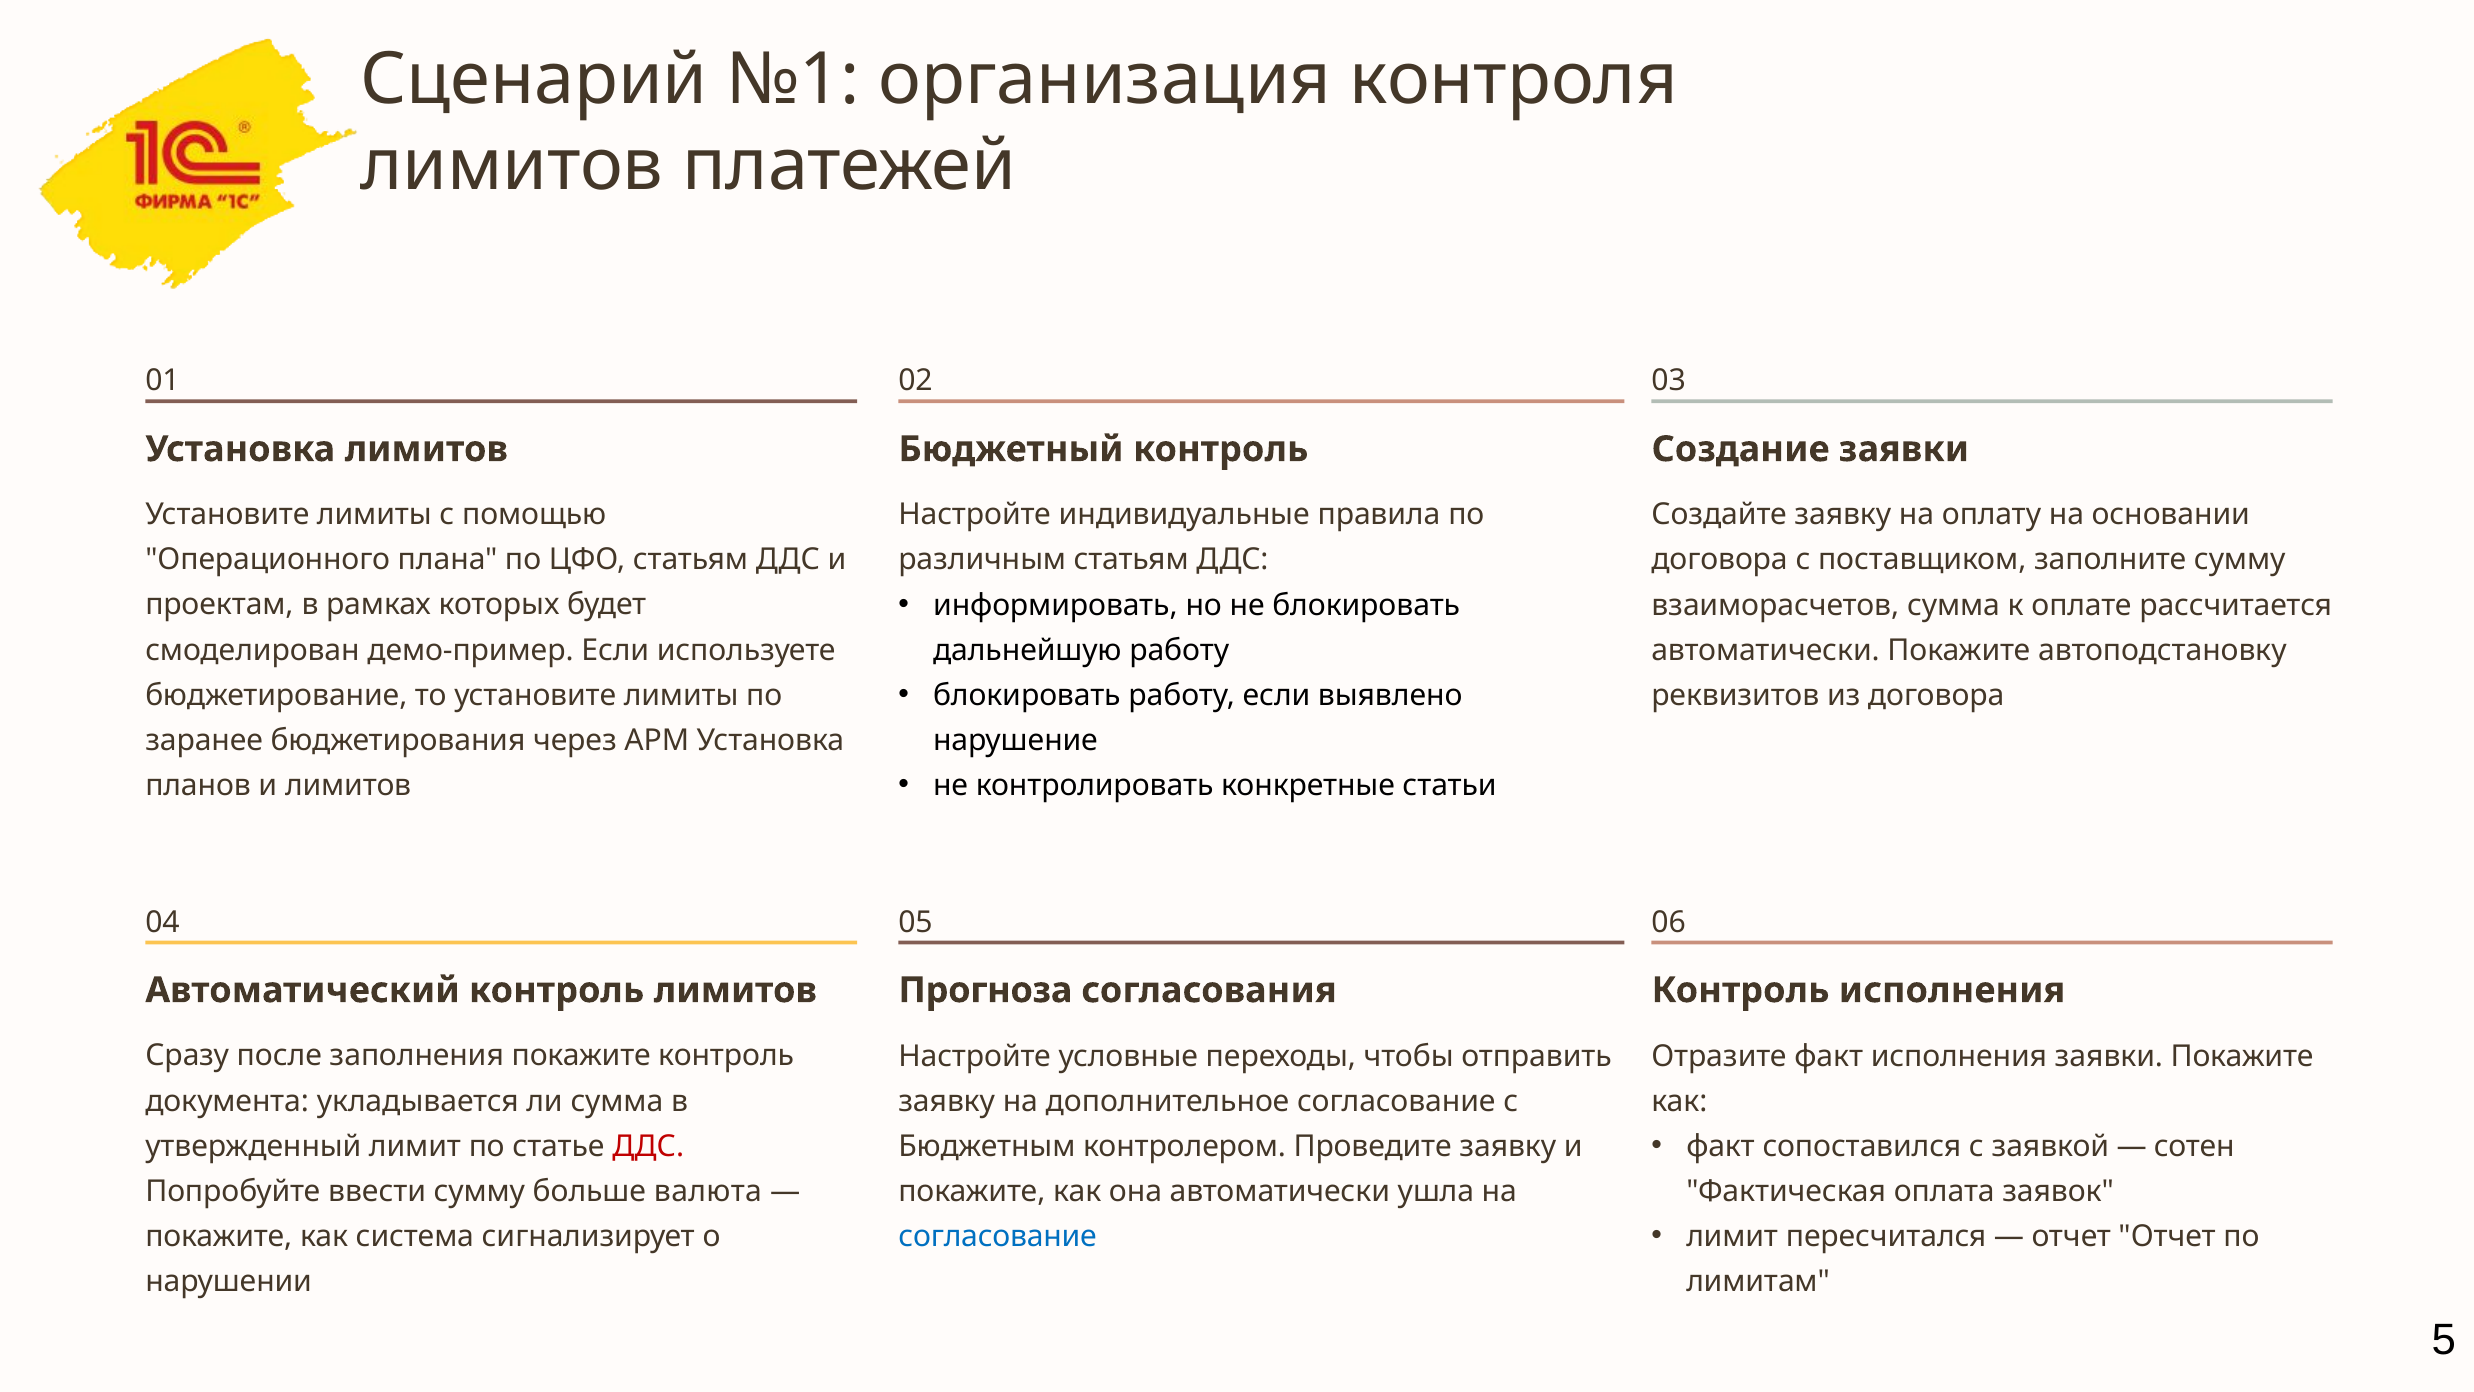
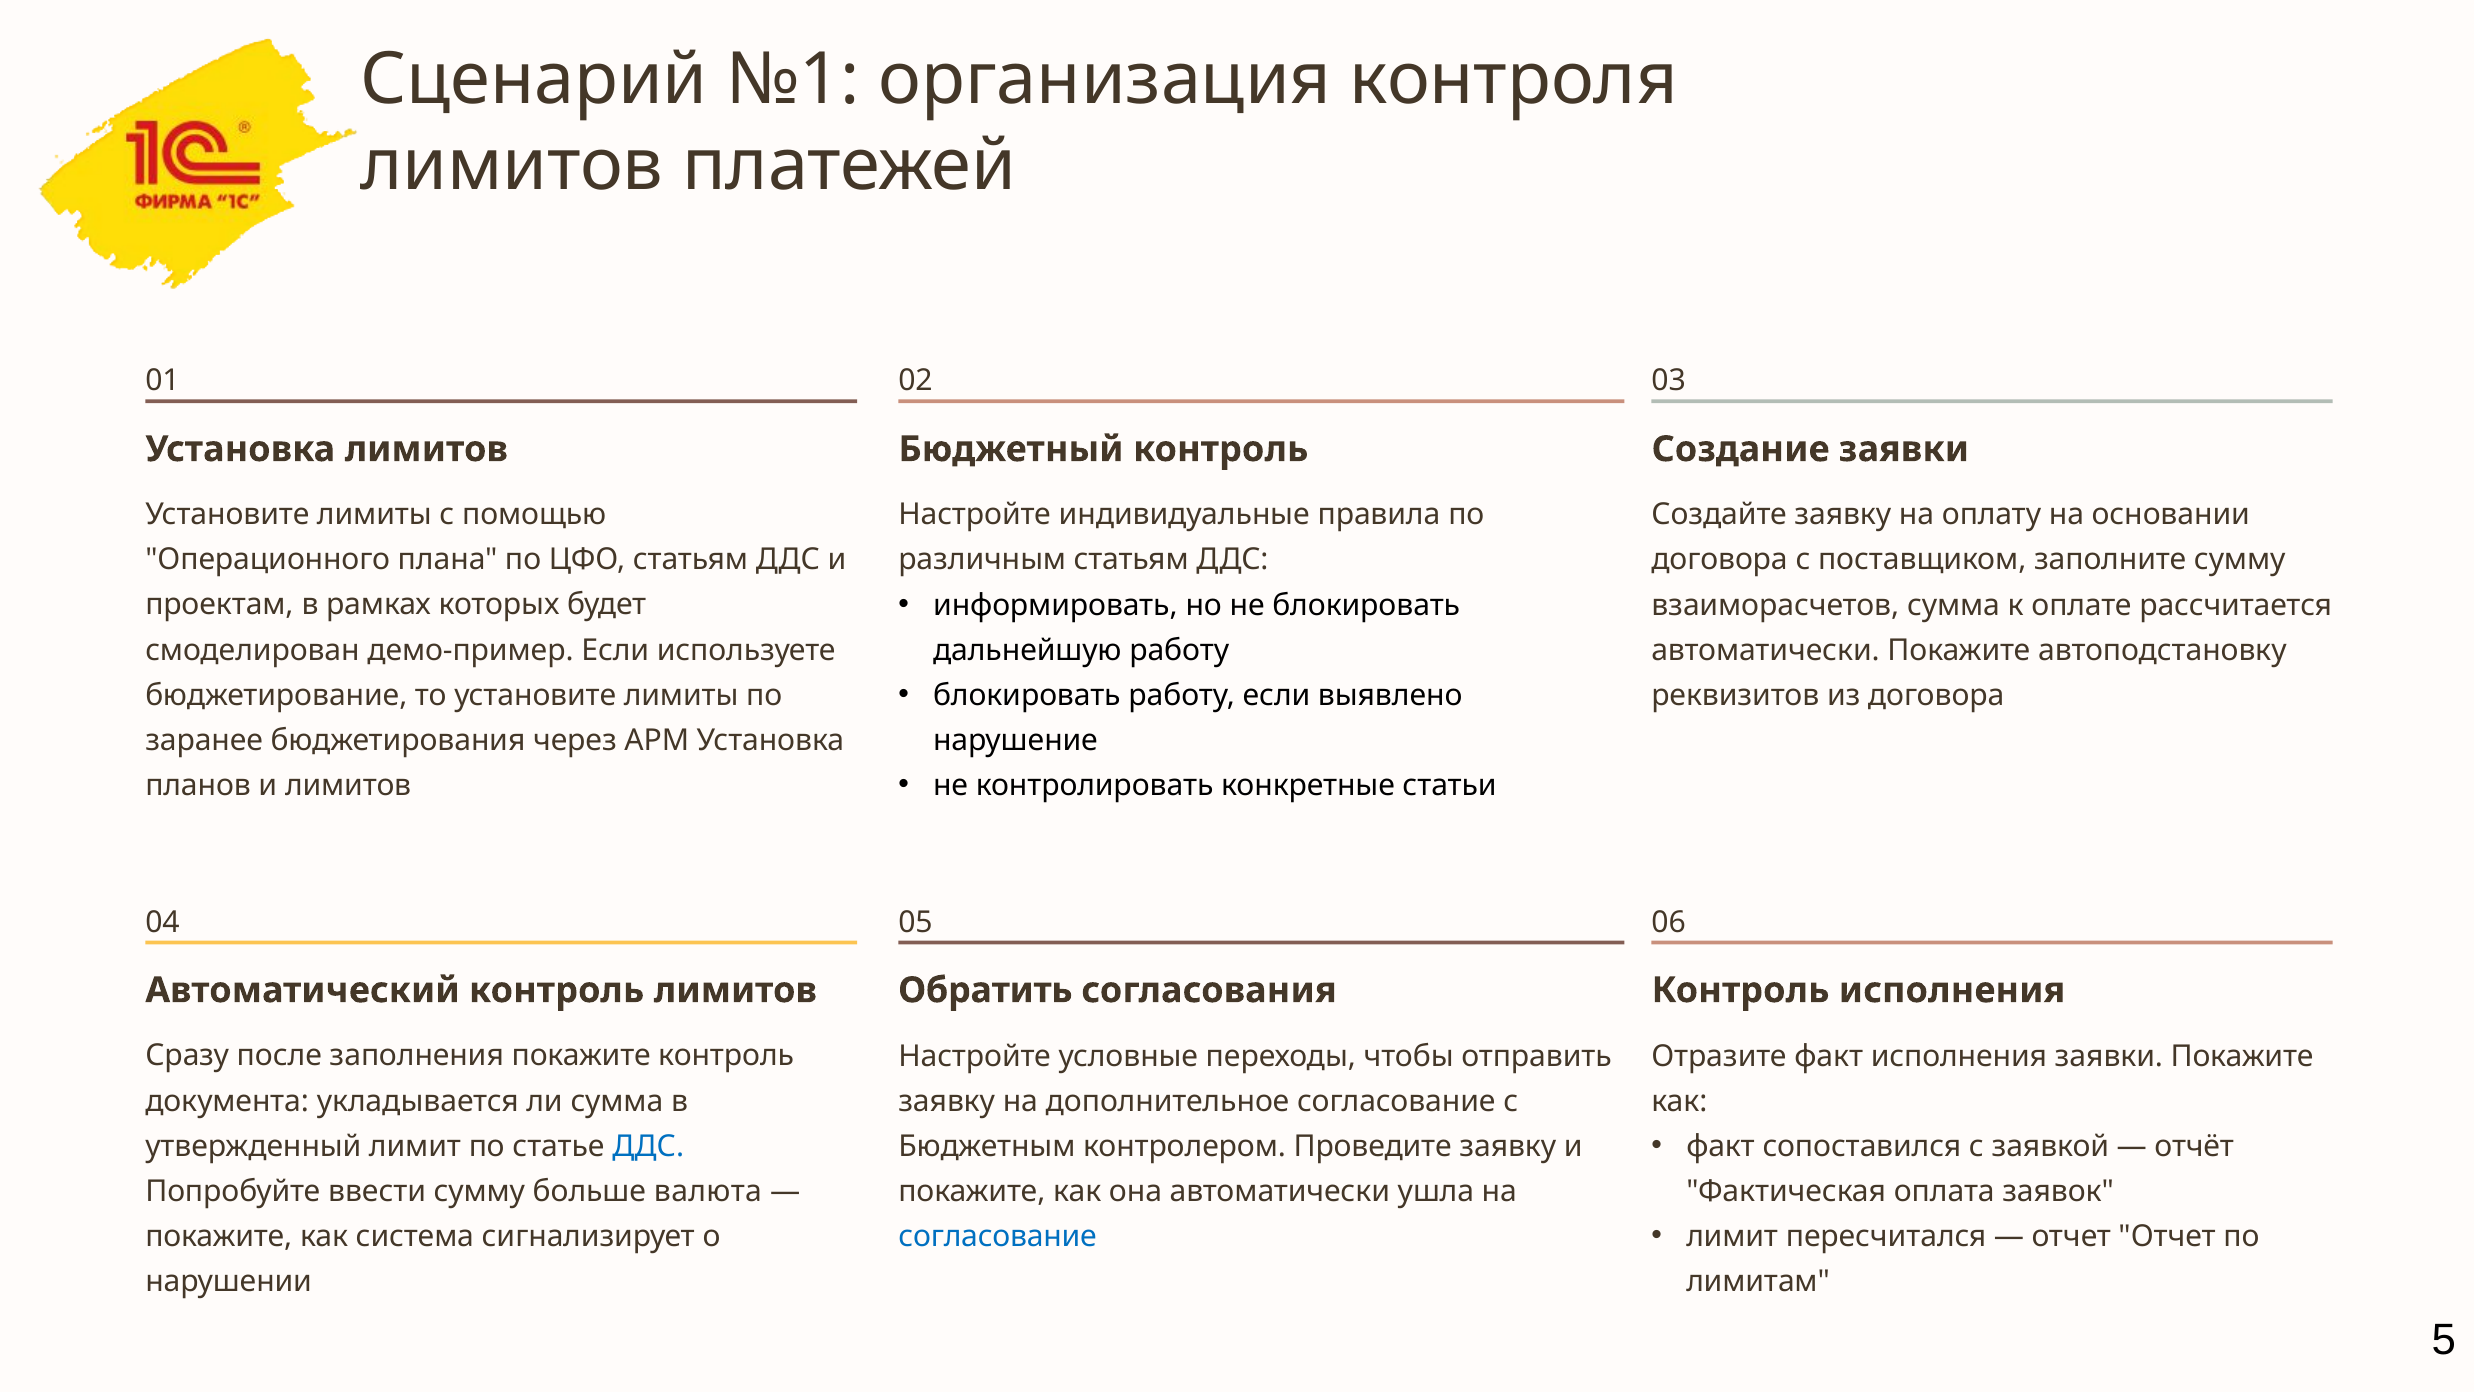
Прогноза: Прогноза -> Обратить (985, 990)
сотен: сотен -> отчёт (2194, 1146)
ДДС colour: red -> blue (648, 1146)
